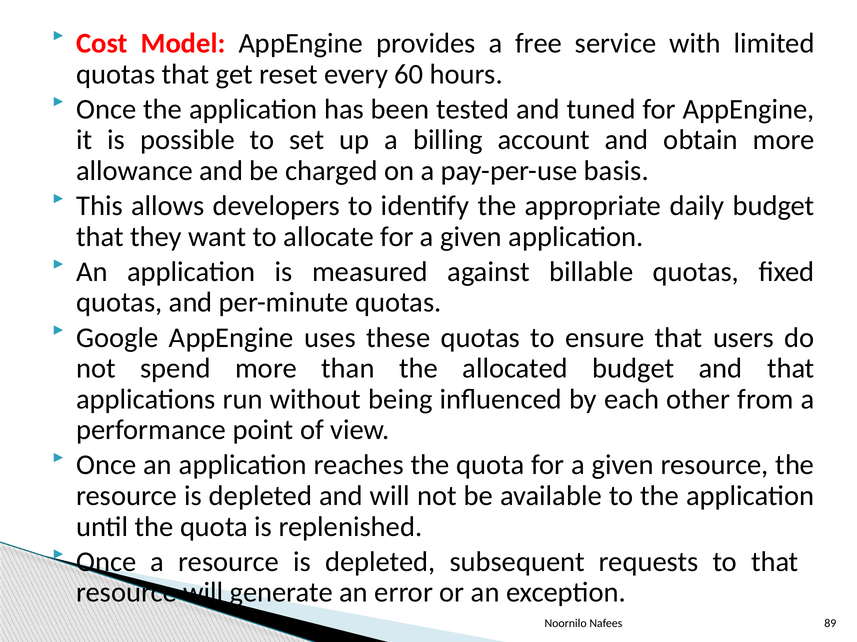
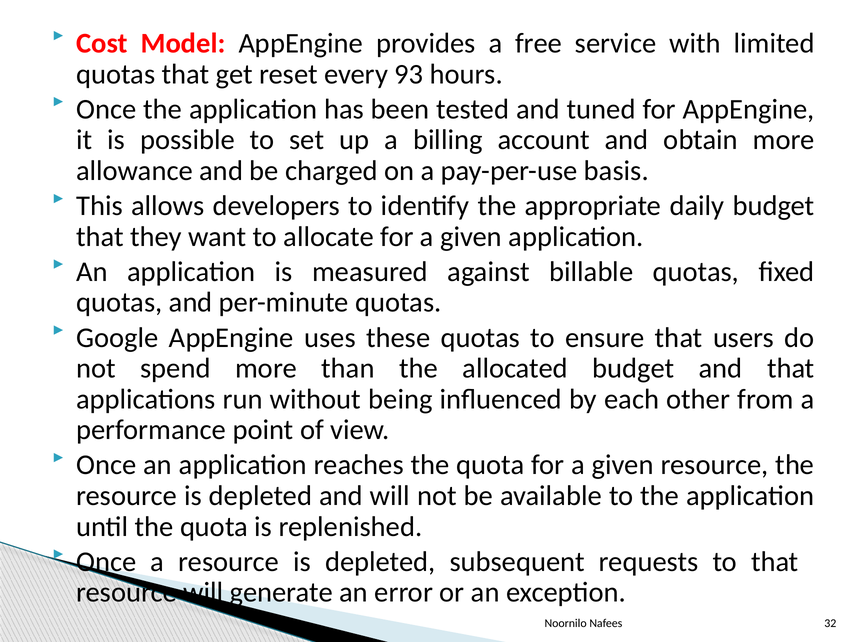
60: 60 -> 93 (409, 74)
89: 89 -> 32 (830, 624)
